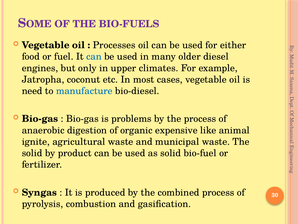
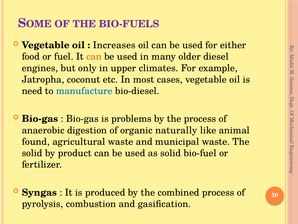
Processes: Processes -> Increases (114, 45)
can colour: blue -> orange (94, 57)
expensive: expensive -> naturally (176, 130)
ignite: ignite -> found (36, 141)
